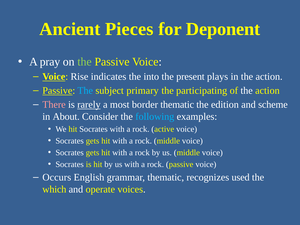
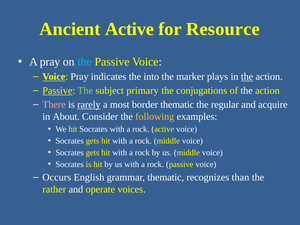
Ancient Pieces: Pieces -> Active (129, 29)
Deponent: Deponent -> Resource (223, 29)
the colour: light green -> light blue (85, 62)
Voice Rise: Rise -> Pray (80, 77)
present: present -> marker (190, 77)
the underline: none -> present (247, 77)
The colour: light blue -> light green (85, 91)
participating: participating -> conjugations (202, 91)
edition: edition -> regular (225, 105)
scheme: scheme -> acquire (273, 105)
following colour: light blue -> yellow (155, 117)
used: used -> than (241, 177)
which: which -> rather (54, 189)
